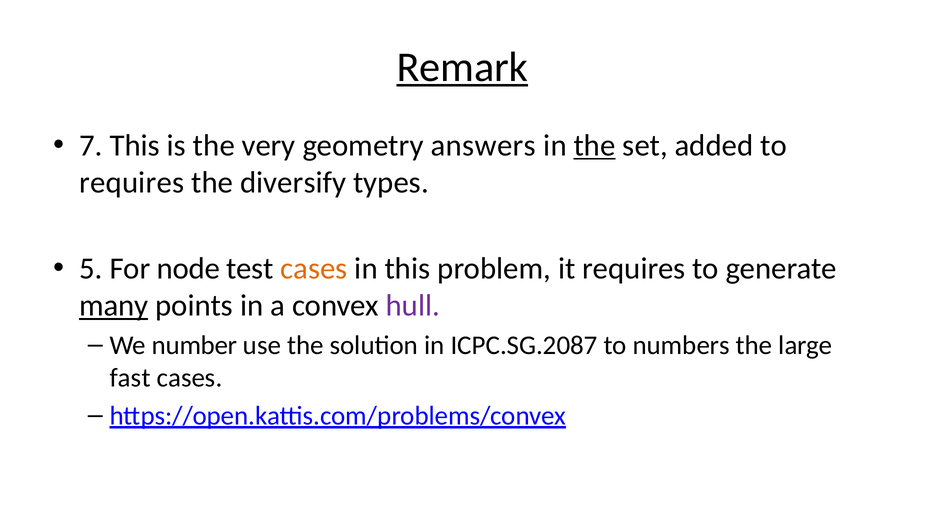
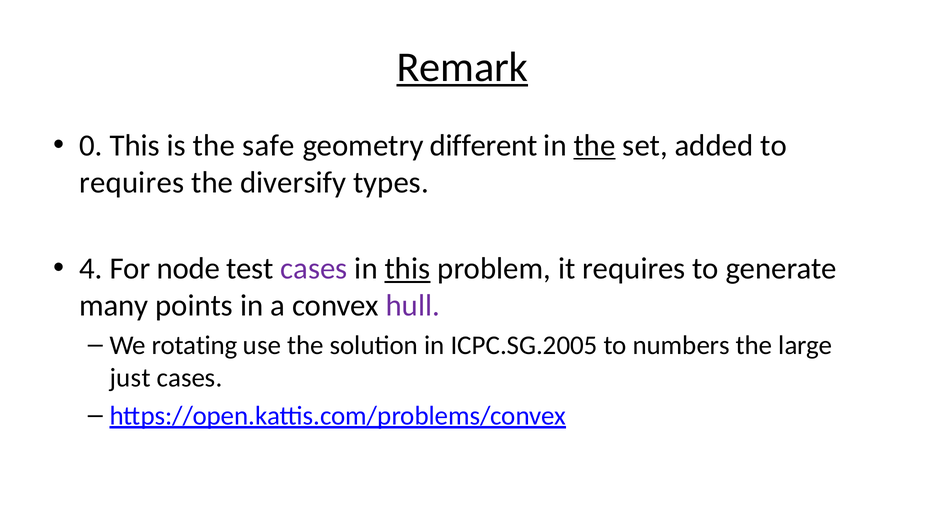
7: 7 -> 0 (91, 146)
very: very -> safe (268, 146)
answers: answers -> different (484, 146)
5: 5 -> 4 (91, 269)
cases colour: orange -> purple (314, 269)
this underline: none -> present (408, 269)
many underline: present -> none (114, 306)
number: number -> rotating (195, 346)
ICPC.SG.2087: ICPC.SG.2087 -> ICPC.SG.2005 (524, 346)
fast: fast -> just (130, 378)
